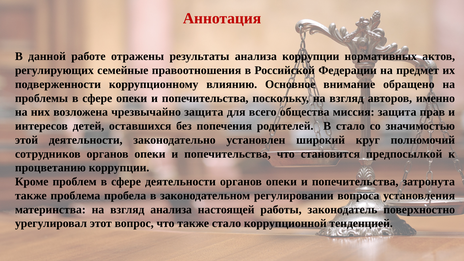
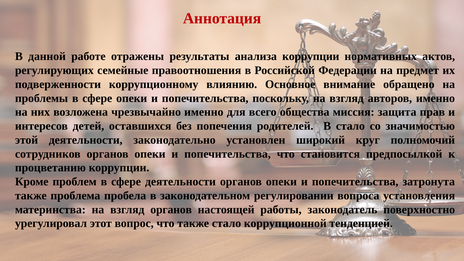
чрезвычайно защита: защита -> именно (204, 112)
взгляд анализа: анализа -> органов (171, 210)
